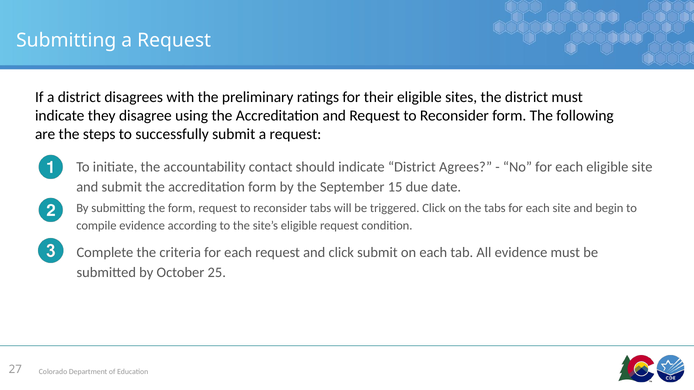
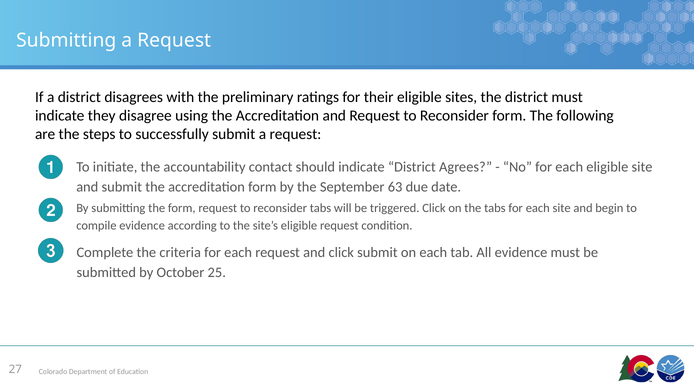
15: 15 -> 63 (395, 187)
